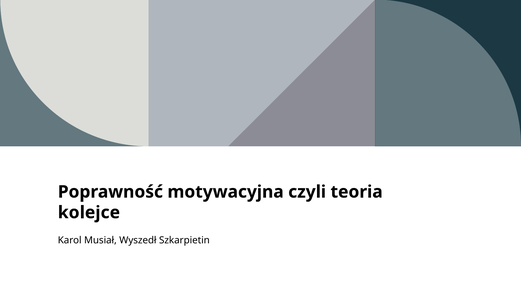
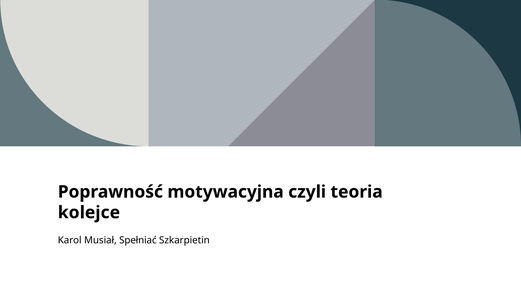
Wyszedł: Wyszedł -> Spełniać (138, 240)
